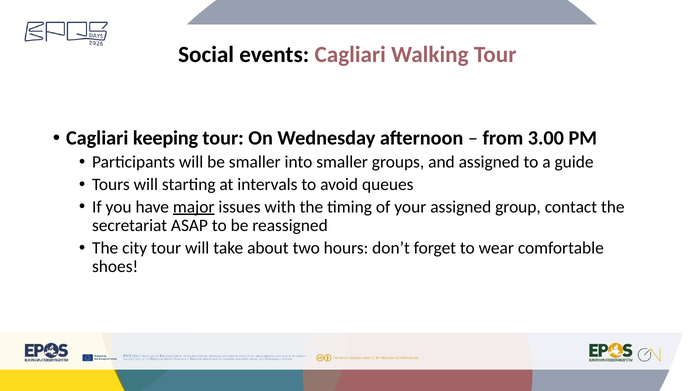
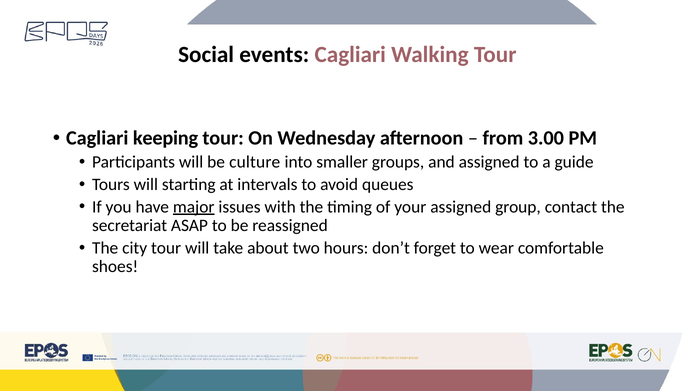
be smaller: smaller -> culture (255, 162)
